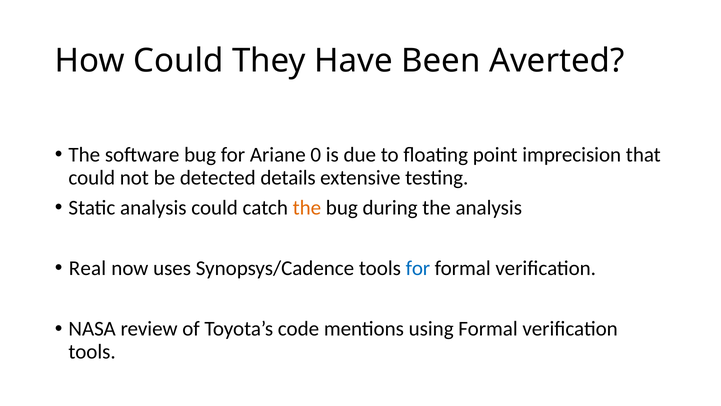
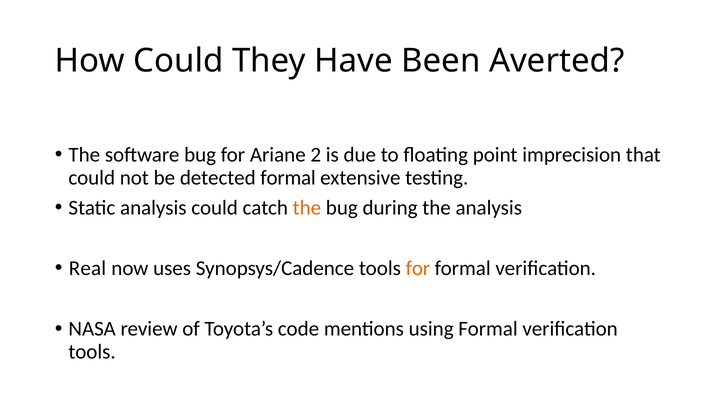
0: 0 -> 2 (316, 155)
detected details: details -> formal (288, 177)
for colour: blue -> orange (418, 268)
